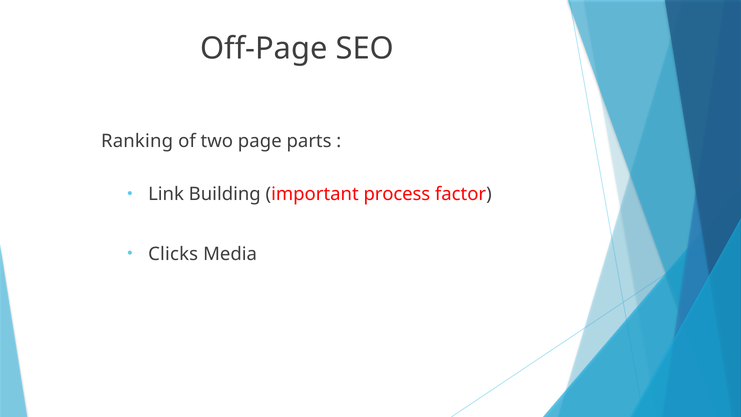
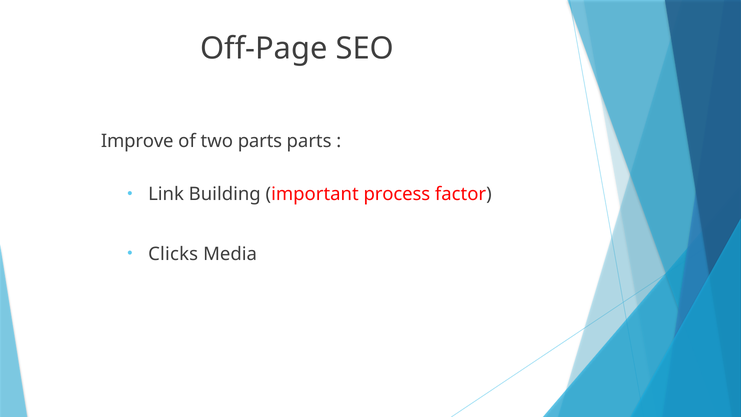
Ranking: Ranking -> Improve (137, 141)
two page: page -> parts (260, 141)
